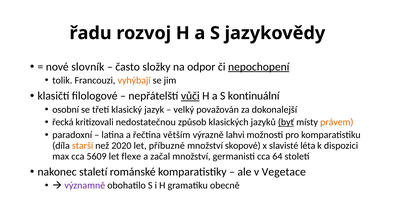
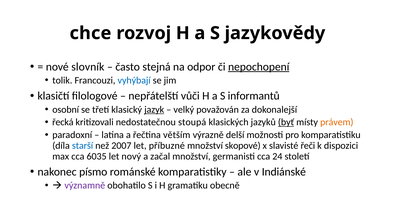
řadu: řadu -> chce (90, 33)
složky: složky -> stejná (156, 67)
vyhýbají colour: orange -> blue (134, 80)
vůči underline: present -> none (190, 96)
kontinuální: kontinuální -> informantů (254, 96)
jazyk underline: none -> present (154, 110)
způsob: způsob -> stoupá (192, 122)
lahvi: lahvi -> delší (235, 135)
starší colour: orange -> blue (83, 146)
2020: 2020 -> 2007 (121, 146)
léta: léta -> řeči (308, 146)
5609: 5609 -> 6035 (97, 156)
flexe: flexe -> nový (131, 156)
64: 64 -> 24 (277, 156)
staletí: staletí -> písmo (93, 172)
Vegetace: Vegetace -> Indiánské (284, 172)
